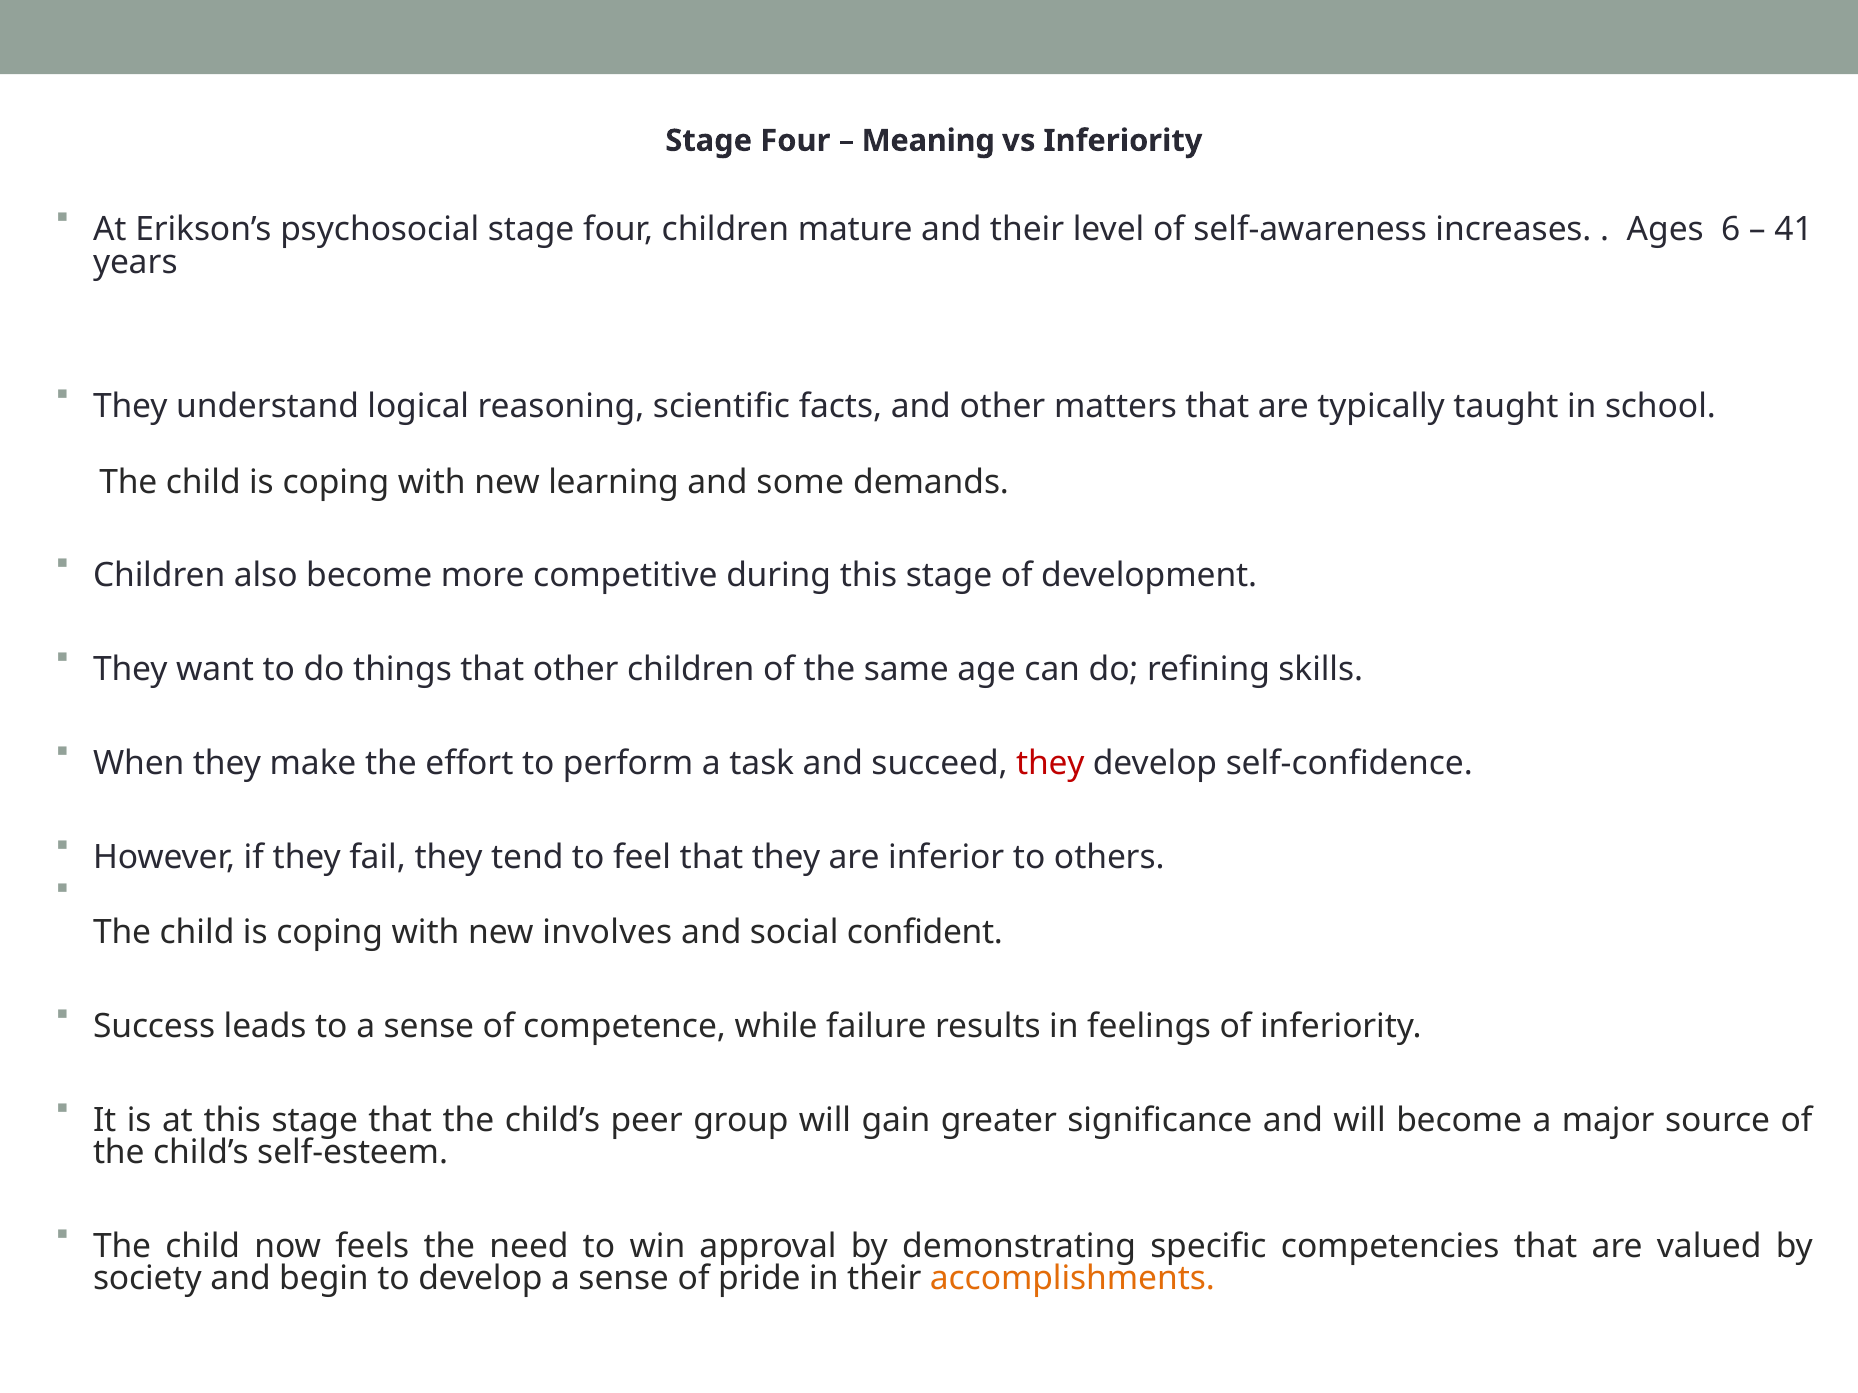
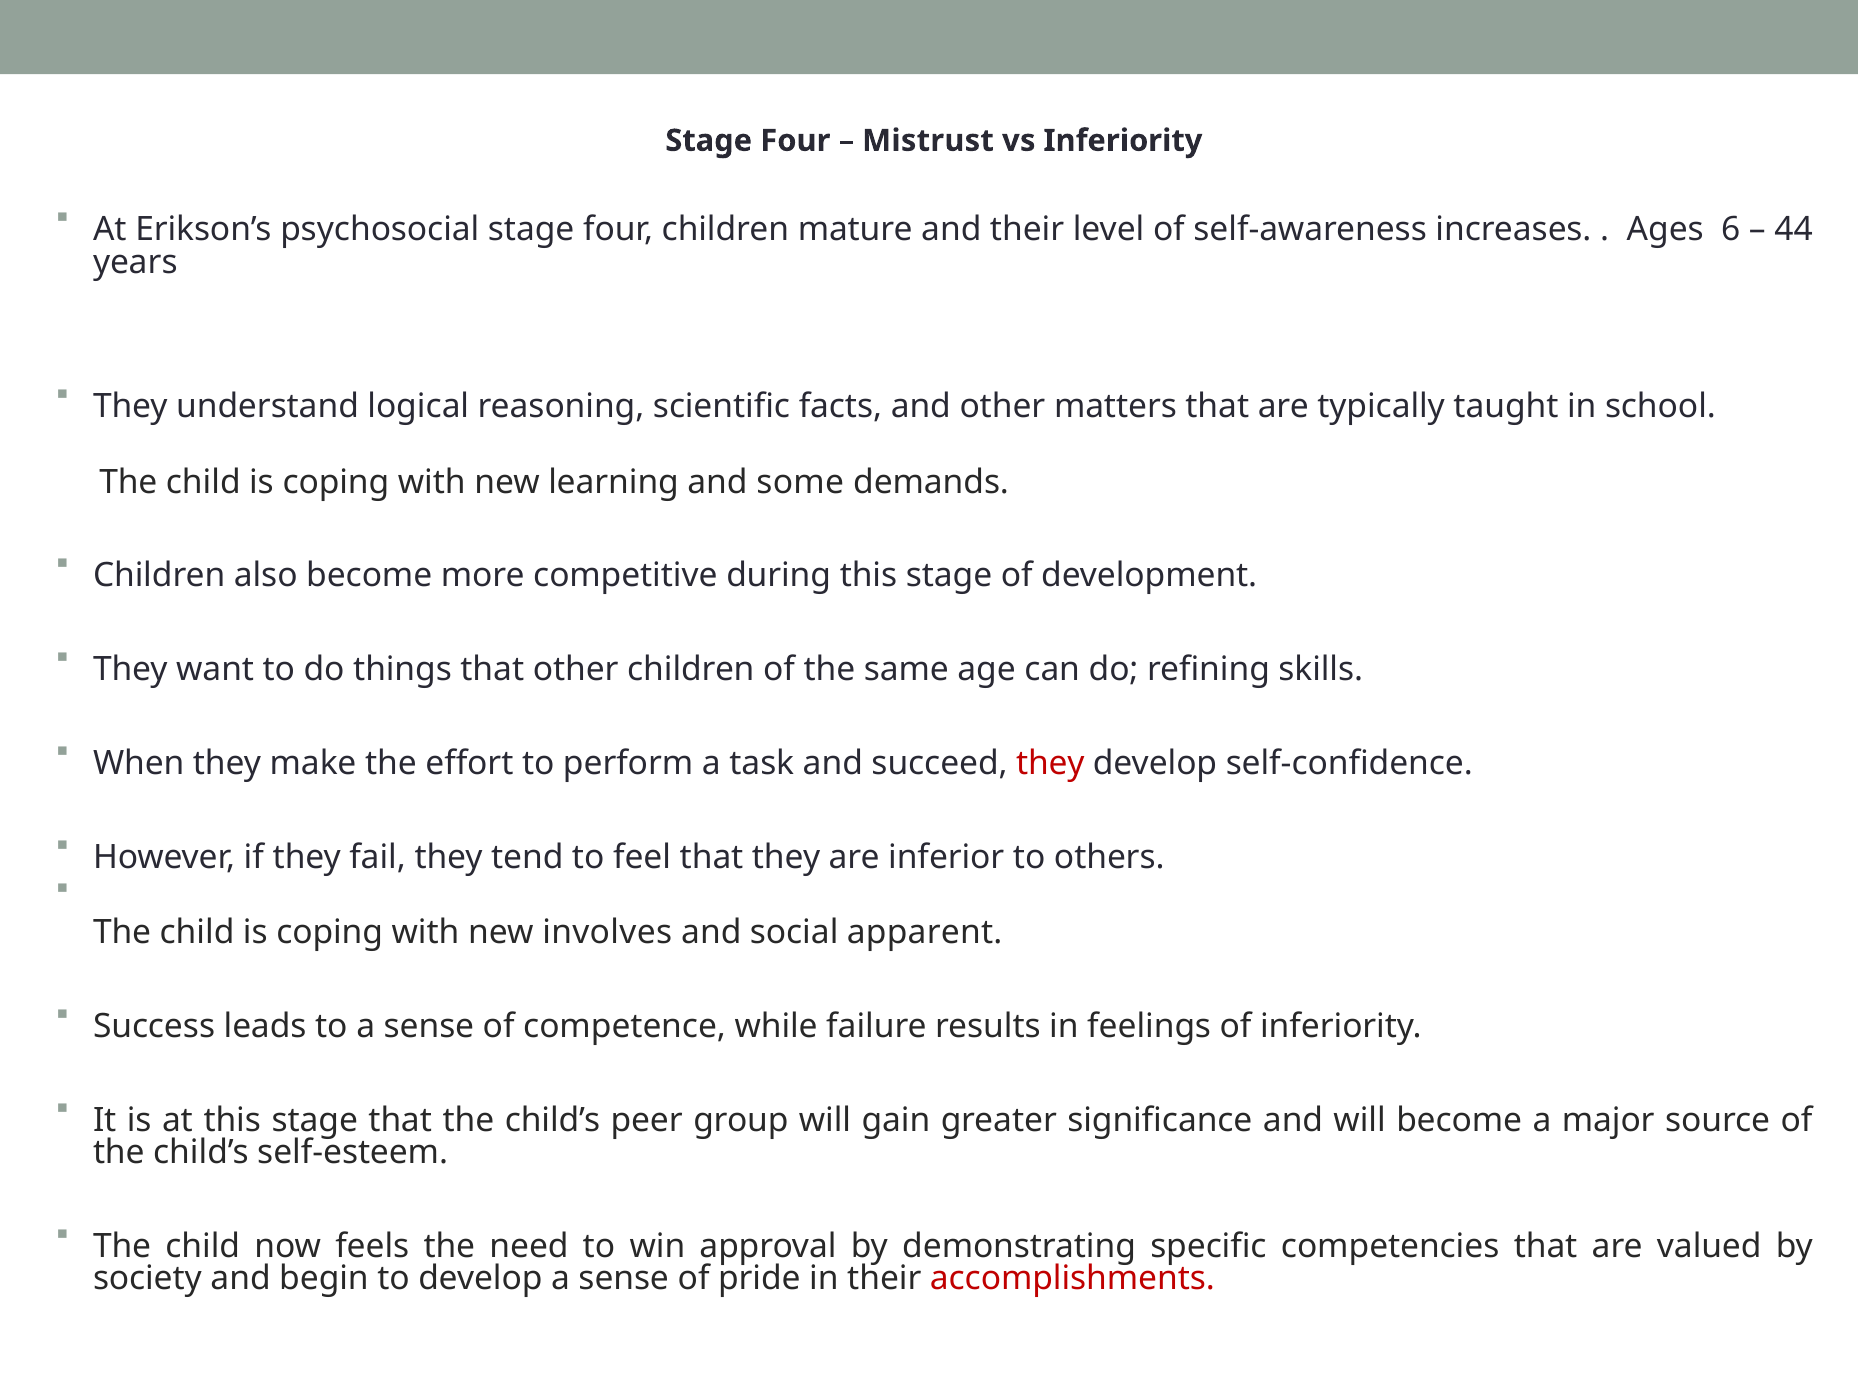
Meaning: Meaning -> Mistrust (928, 141)
41: 41 -> 44 (1794, 230)
confident: confident -> apparent (925, 933)
accomplishments colour: orange -> red (1072, 1279)
